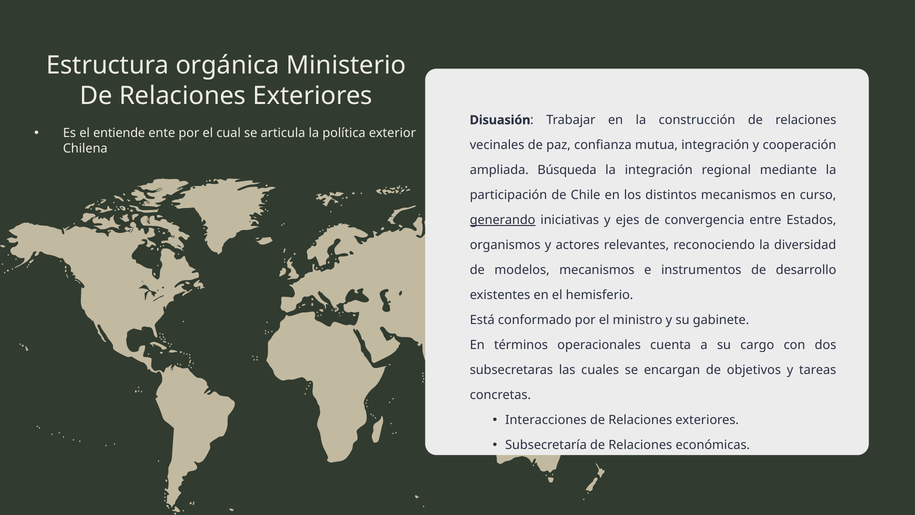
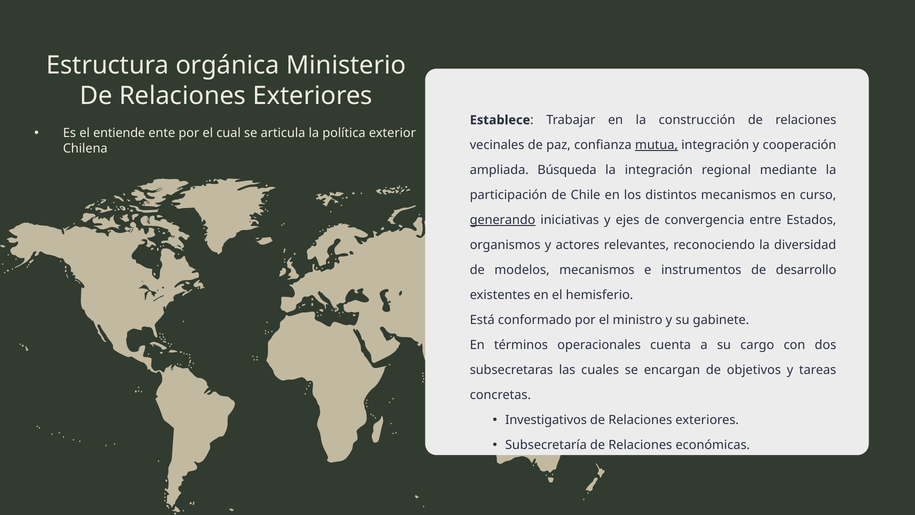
Disuasión: Disuasión -> Establece (500, 120)
mutua underline: none -> present (656, 145)
Interacciones: Interacciones -> Investigativos (546, 420)
